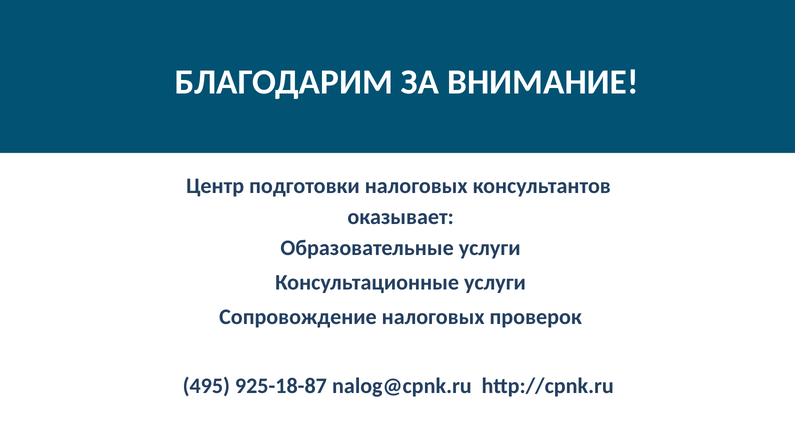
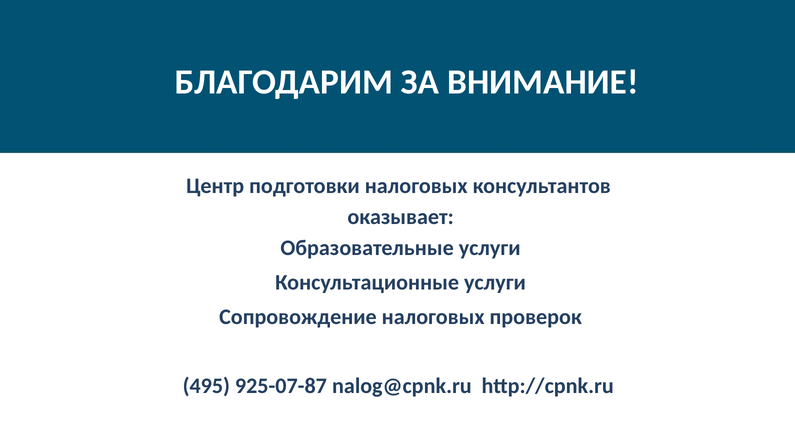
925-18-87: 925-18-87 -> 925-07-87 (281, 386)
